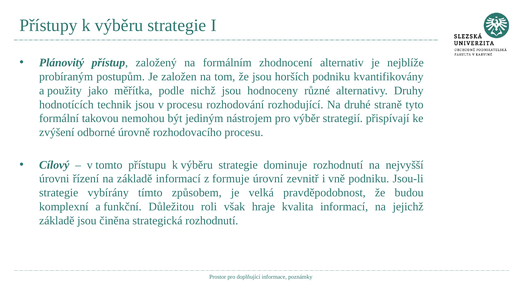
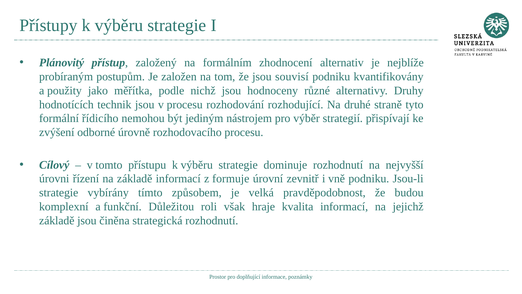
horších: horších -> souvisí (292, 77)
takovou: takovou -> řídicího (100, 118)
